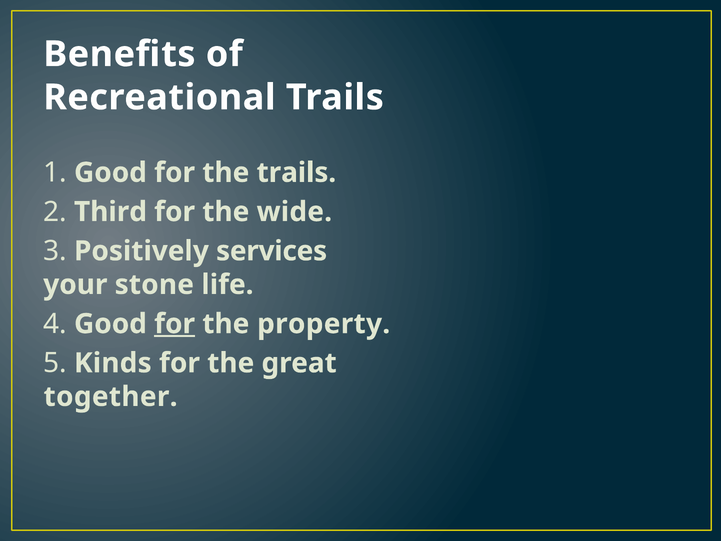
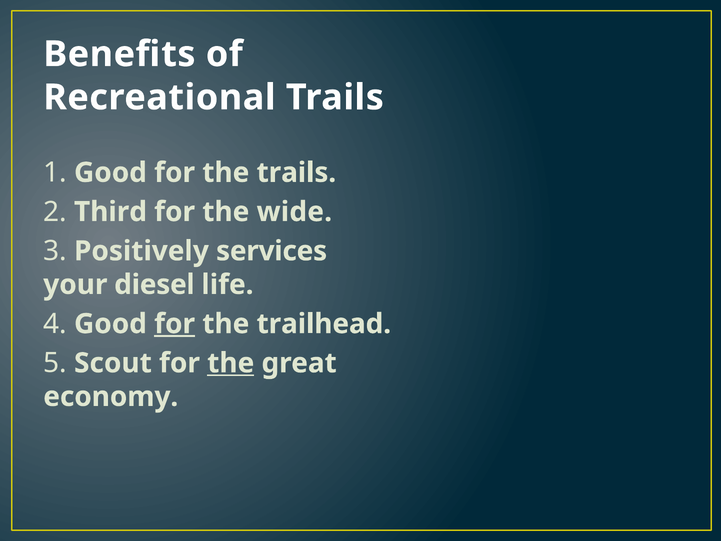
stone: stone -> diesel (155, 285)
property: property -> trailhead (324, 324)
Kinds: Kinds -> Scout (113, 363)
the underline: none -> present (231, 363)
together: together -> economy (111, 397)
